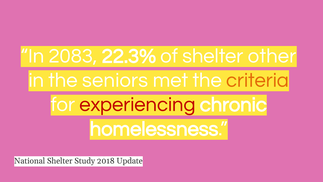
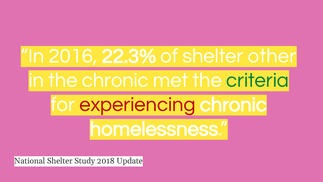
2083: 2083 -> 2016 (73, 56)
the seniors: seniors -> chronic (115, 80)
criteria colour: orange -> green (258, 80)
